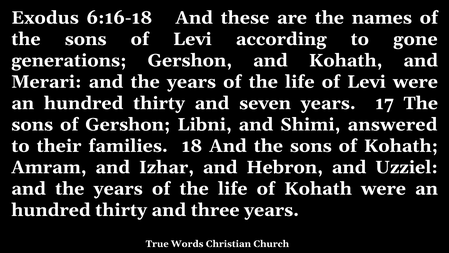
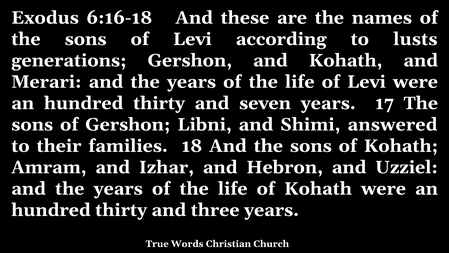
gone: gone -> lusts (415, 39)
